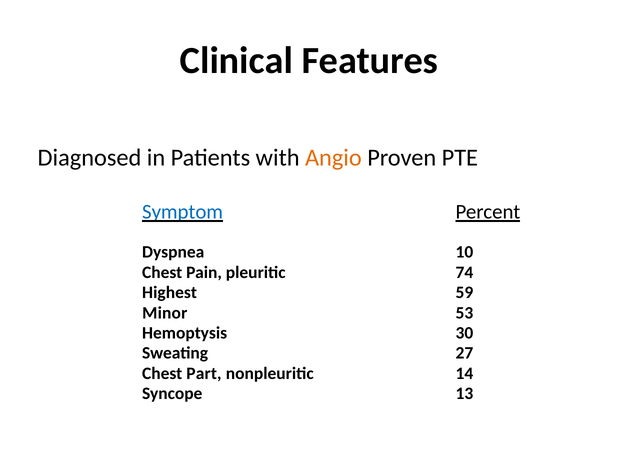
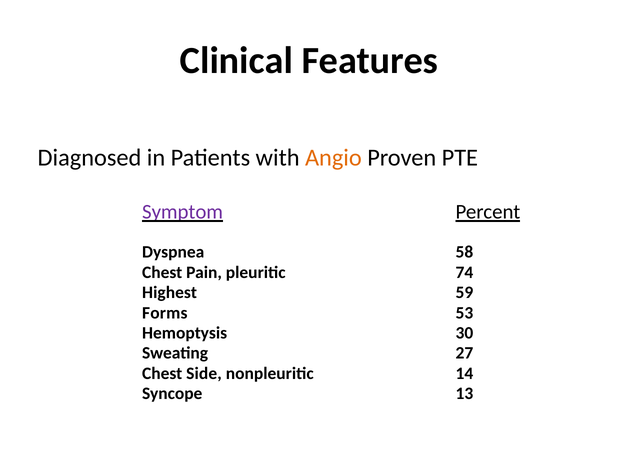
Symptom colour: blue -> purple (183, 212)
10: 10 -> 58 (464, 252)
Minor: Minor -> Forms (165, 313)
Part: Part -> Side (204, 374)
